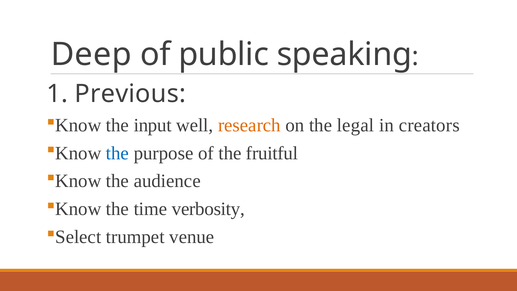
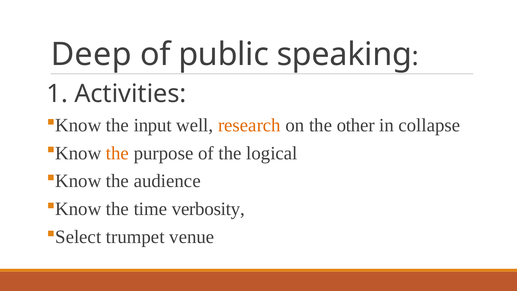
Previous: Previous -> Activities (130, 94)
legal: legal -> other (356, 125)
creators: creators -> collapse (429, 125)
the colour: blue -> orange (117, 153)
fruitful: fruitful -> logical (272, 153)
